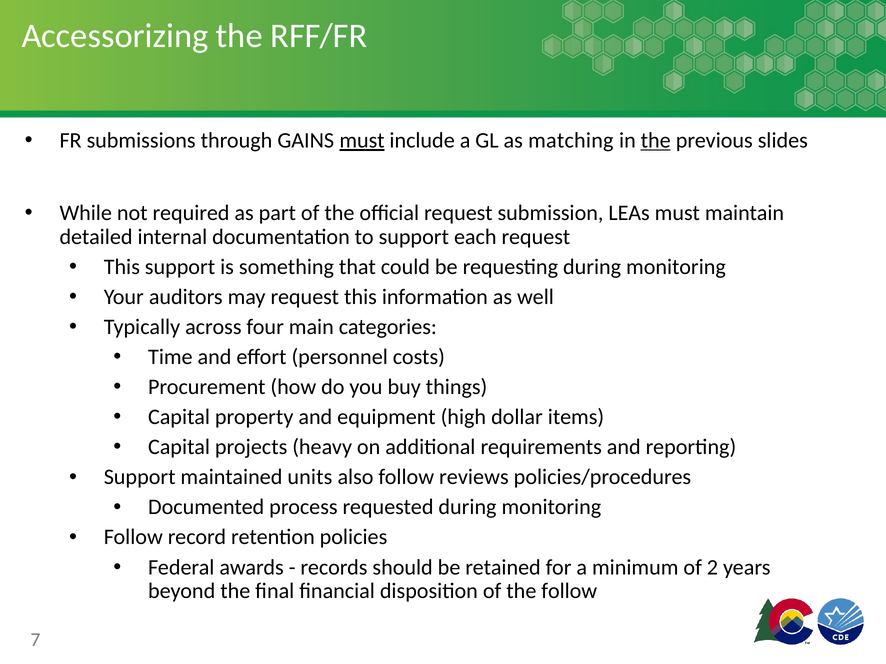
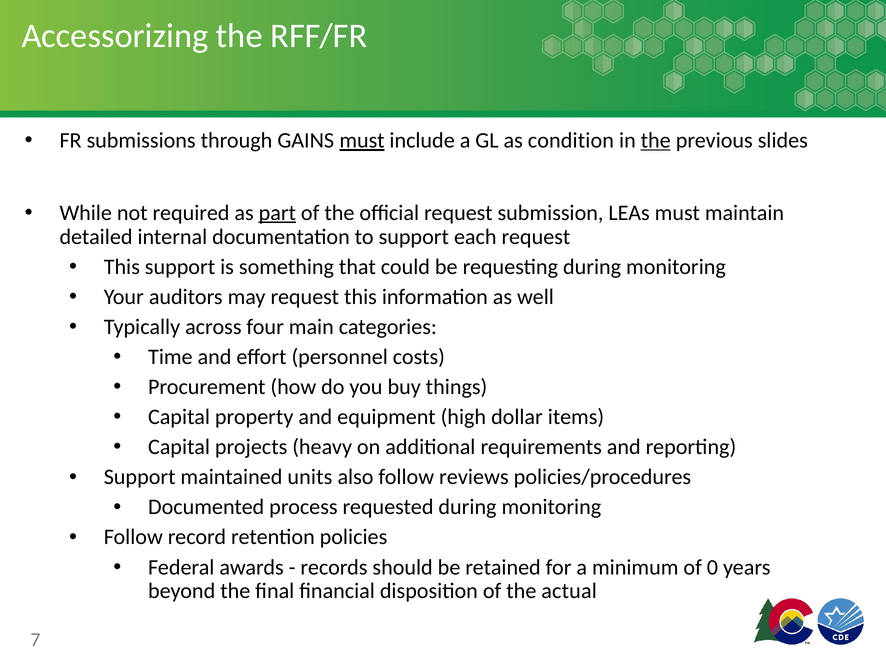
matching: matching -> condition (571, 141)
part underline: none -> present (277, 213)
2: 2 -> 0 (712, 568)
the follow: follow -> actual (569, 592)
